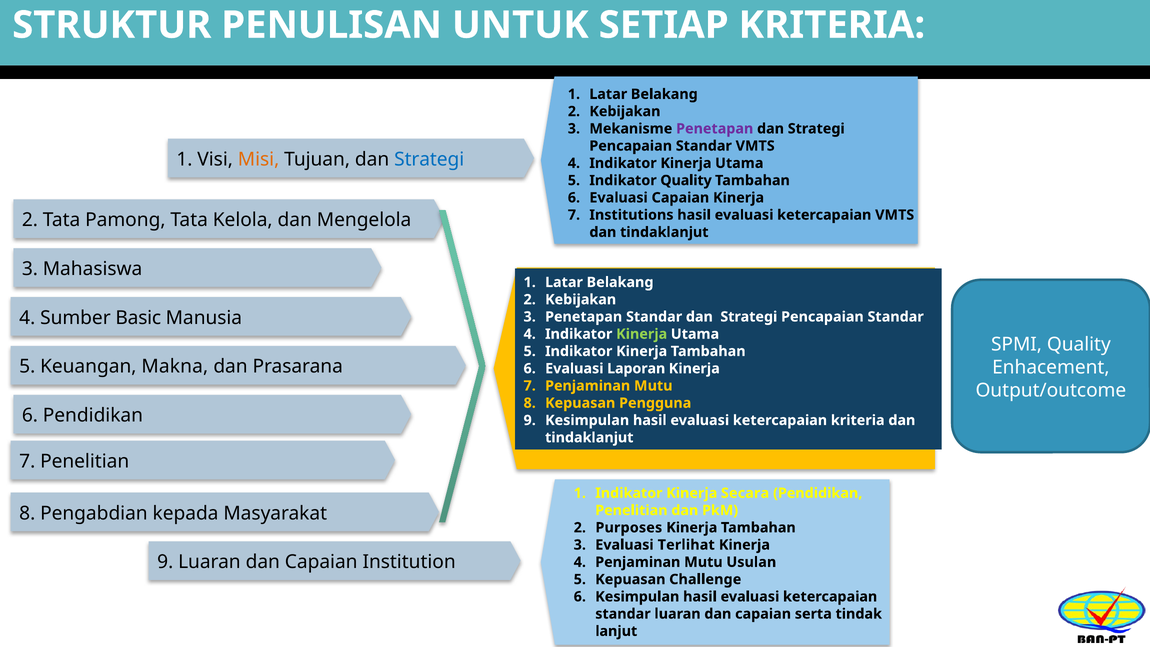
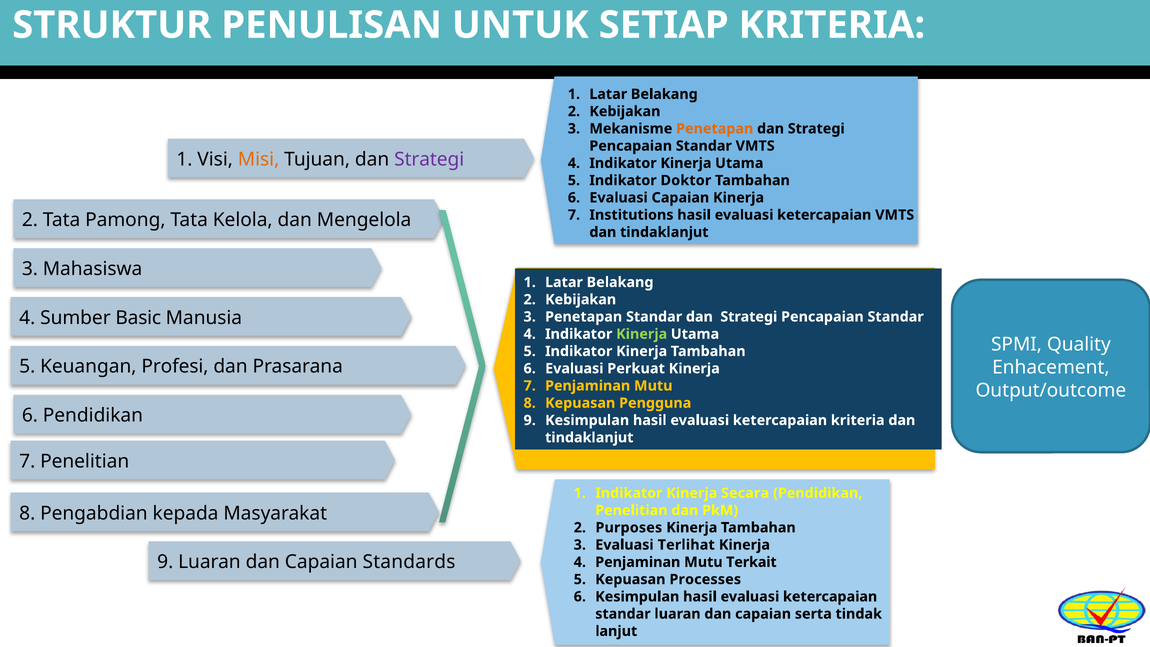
Penetapan colour: purple -> orange (715, 129)
Strategi colour: blue -> purple (429, 159)
Indikator Quality: Quality -> Doktor (686, 180)
Makna: Makna -> Profesi (175, 367)
Laporan: Laporan -> Perkuat (636, 368)
Institution: Institution -> Standards (409, 562)
Usulan: Usulan -> Terkait (751, 562)
Challenge: Challenge -> Processes (705, 579)
